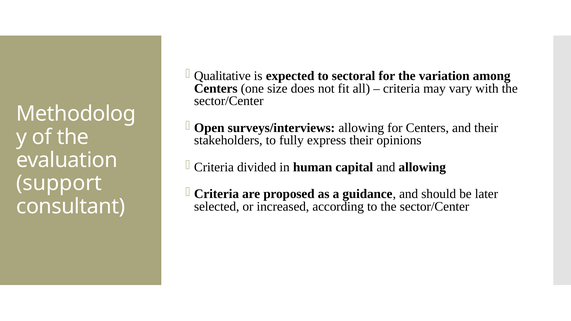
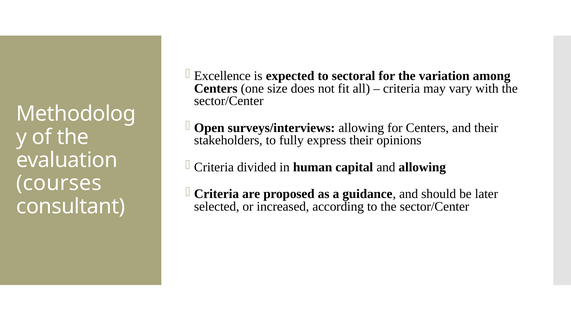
Qualitative: Qualitative -> Excellence (222, 76)
support: support -> courses (59, 183)
